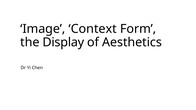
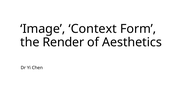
Display: Display -> Render (63, 42)
